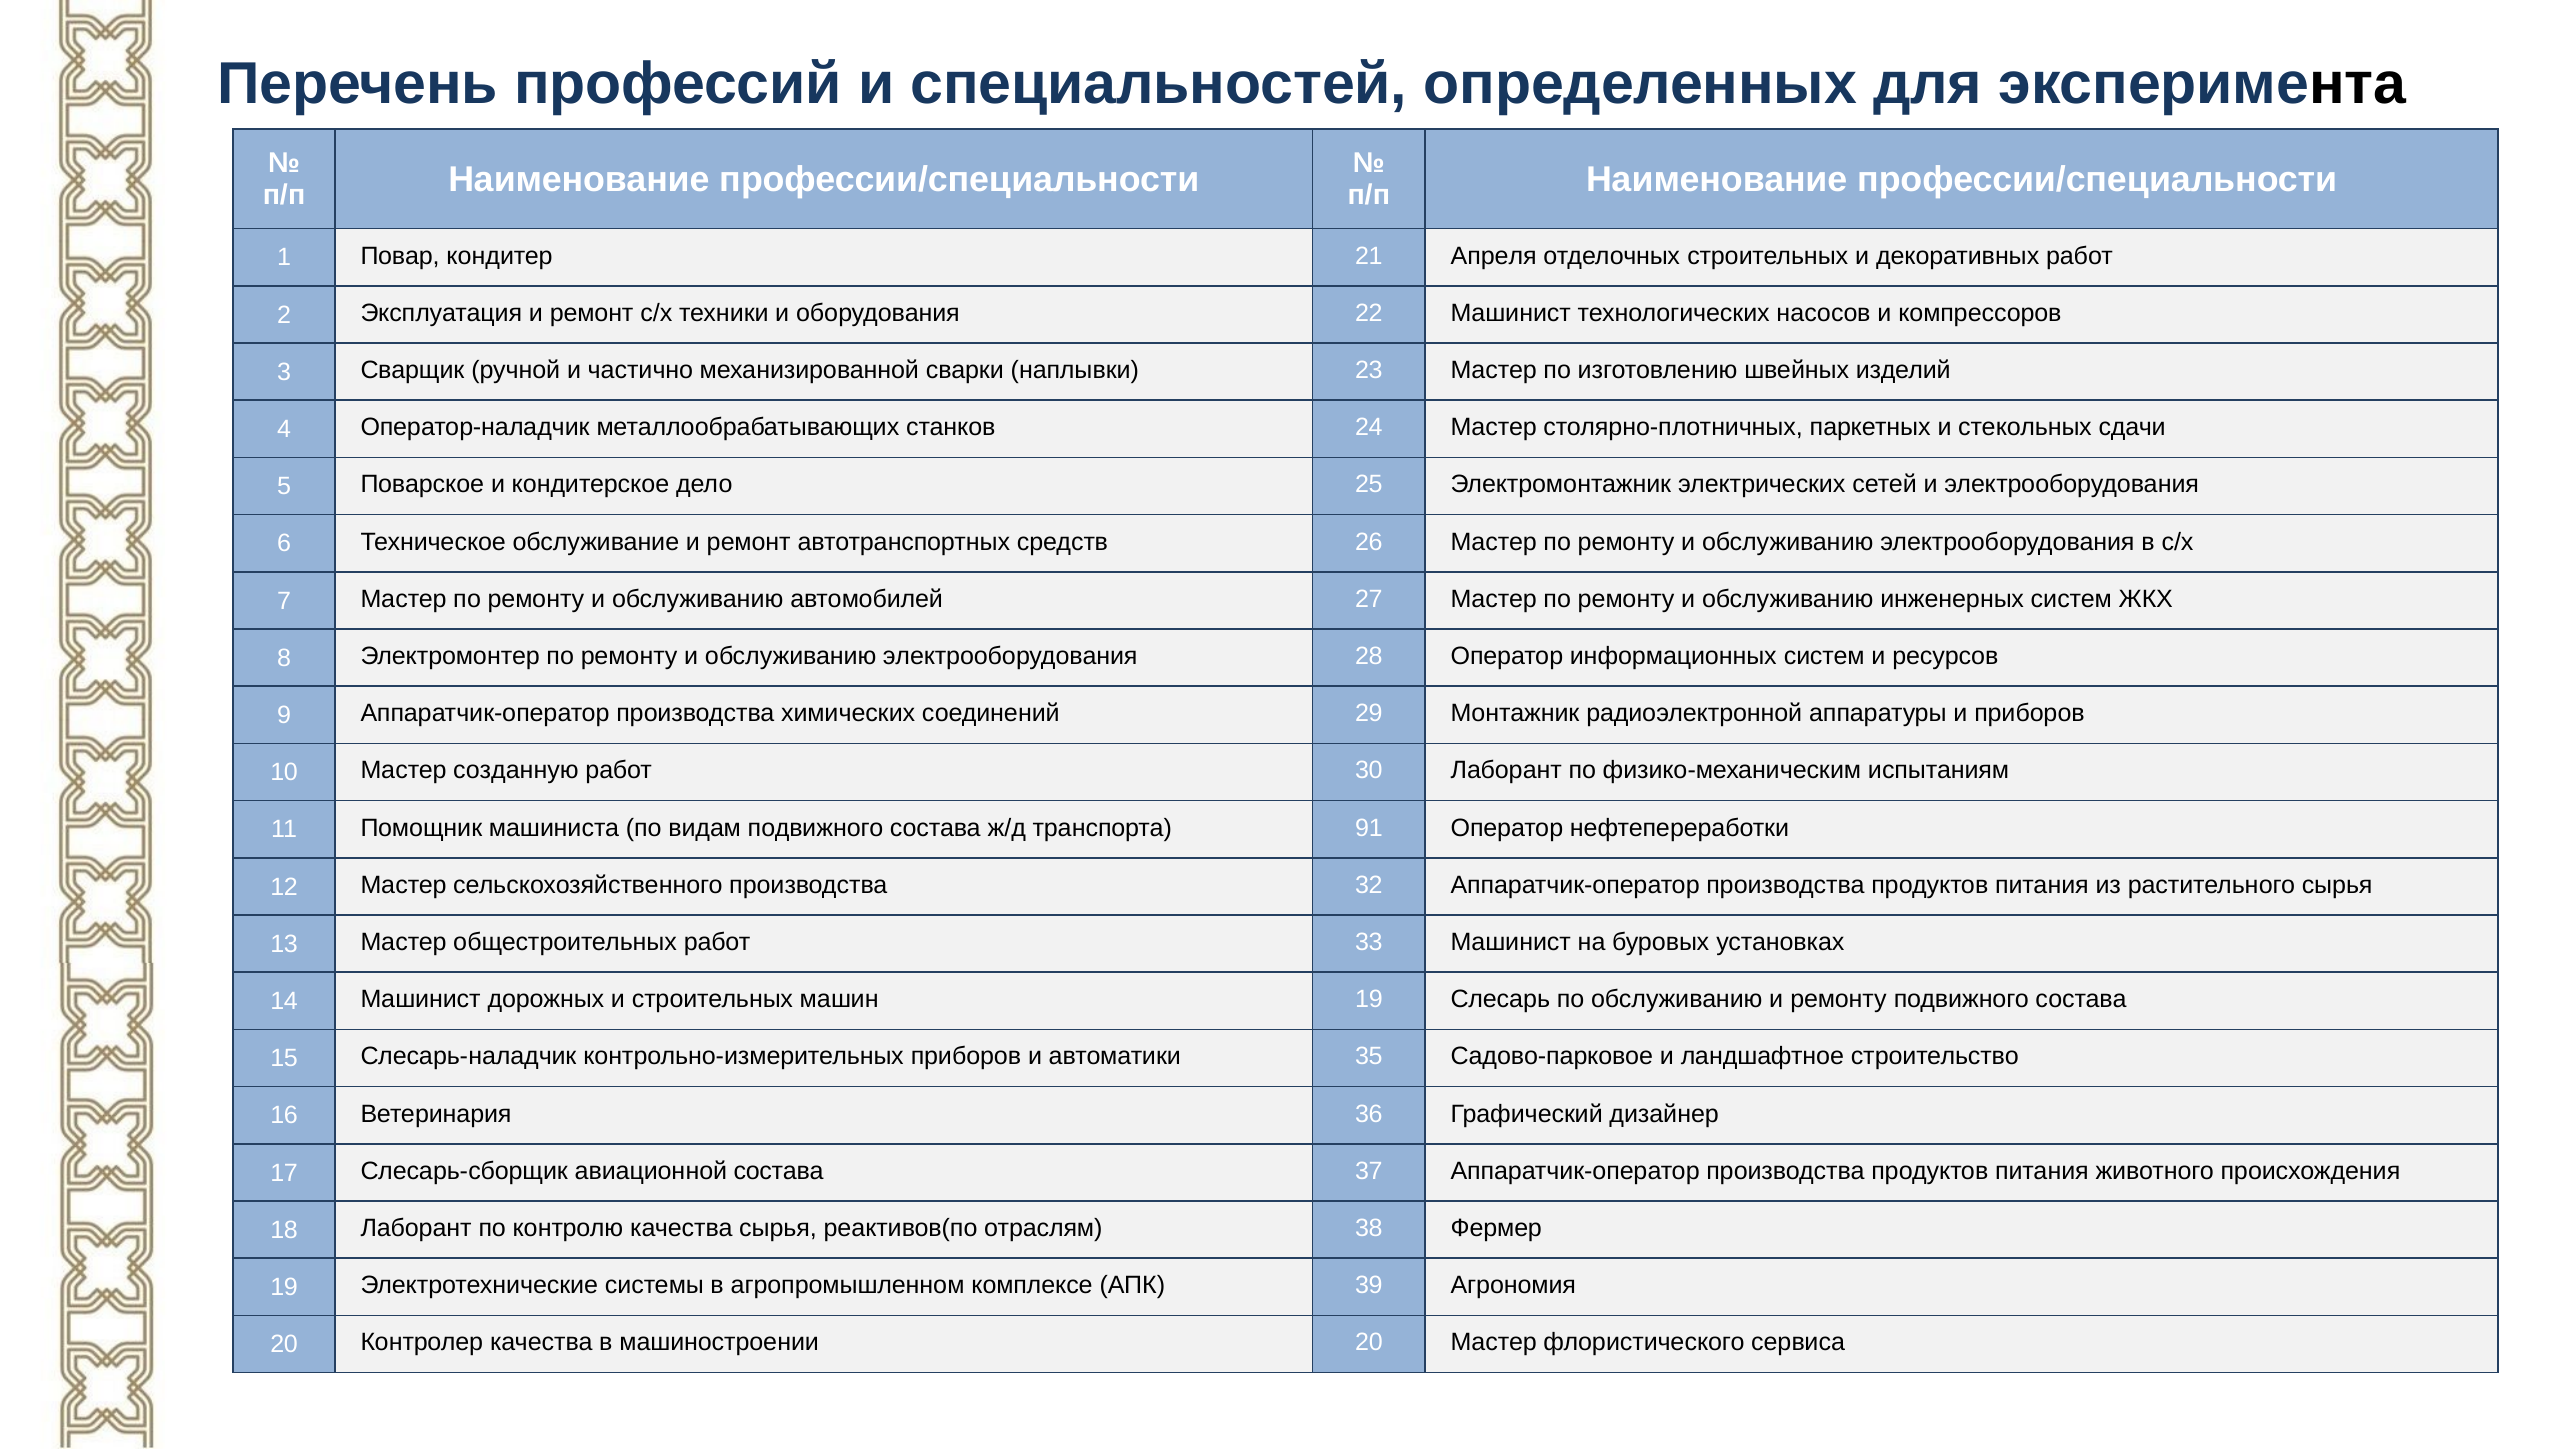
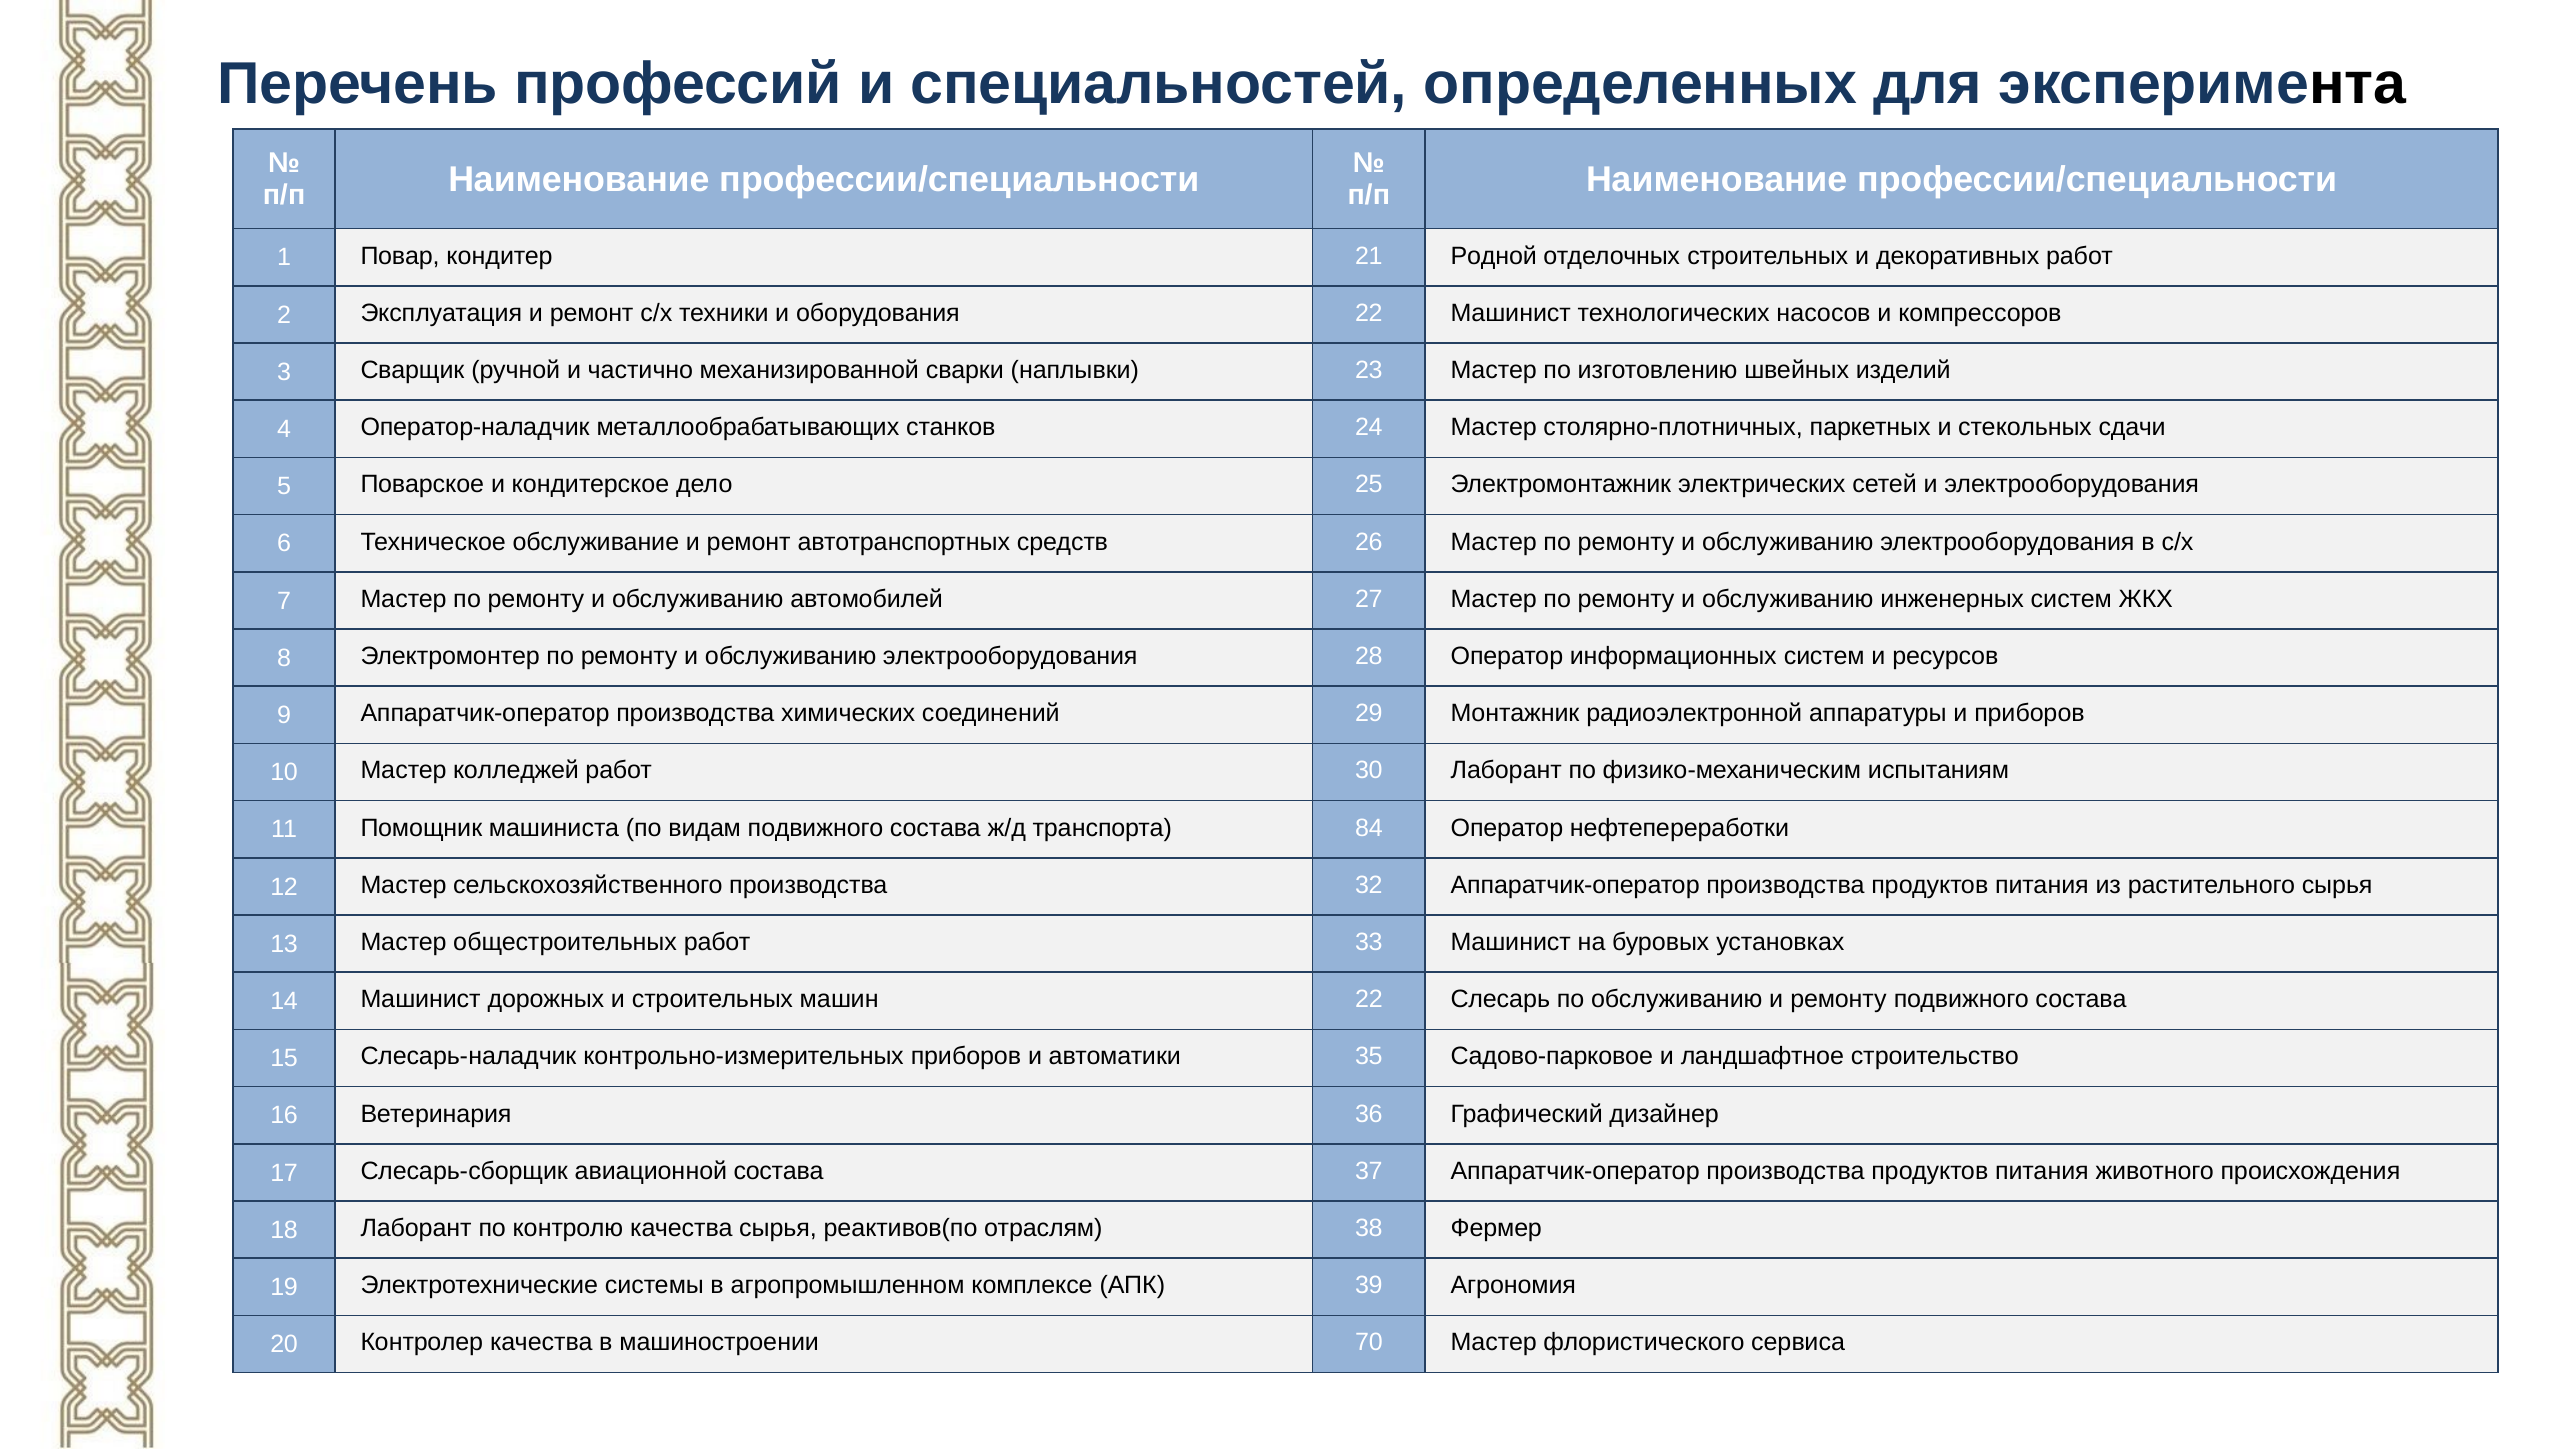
Апреля: Апреля -> Родной (1494, 256)
созданную: созданную -> колледжей (516, 771)
91: 91 -> 84 (1369, 828)
машин 19: 19 -> 22 (1369, 1000)
машиностроении 20: 20 -> 70 (1369, 1343)
